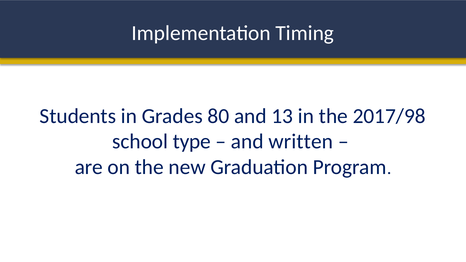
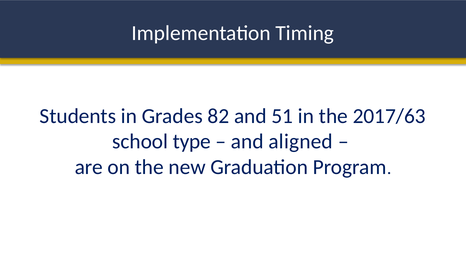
80: 80 -> 82 (218, 116)
13: 13 -> 51 (282, 116)
2017/98: 2017/98 -> 2017/63 (389, 116)
written: written -> aligned (301, 142)
